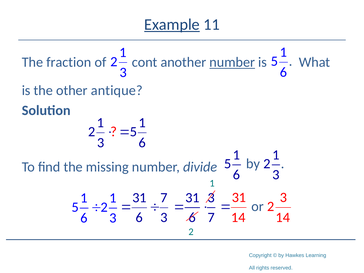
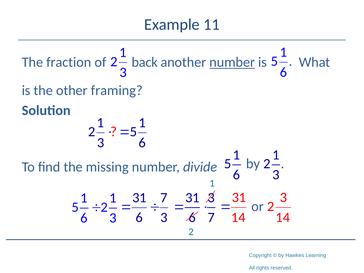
Example underline: present -> none (172, 24)
cont: cont -> back (145, 62)
antique: antique -> framing (117, 91)
